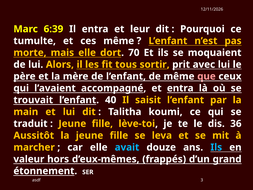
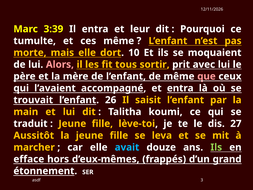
6:39: 6:39 -> 3:39 (53, 29)
70: 70 -> 10 (134, 53)
Alors colour: yellow -> pink (60, 64)
40: 40 -> 26 (111, 100)
36: 36 -> 27 (236, 123)
Ils colour: light blue -> light green (216, 147)
valeur: valeur -> efface (29, 159)
